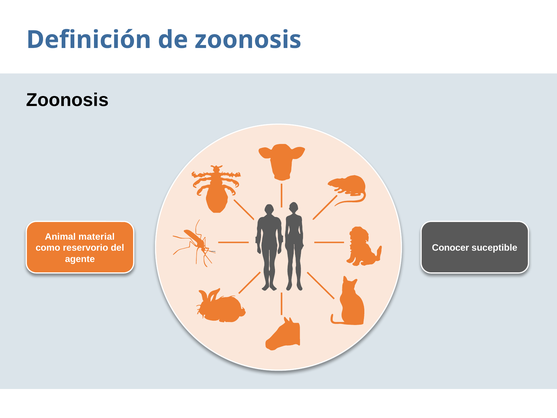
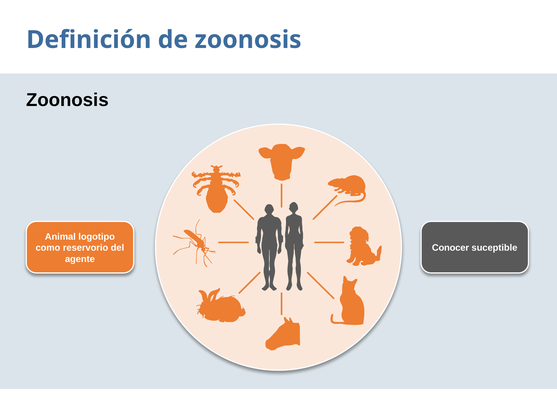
material: material -> logotipo (97, 237)
